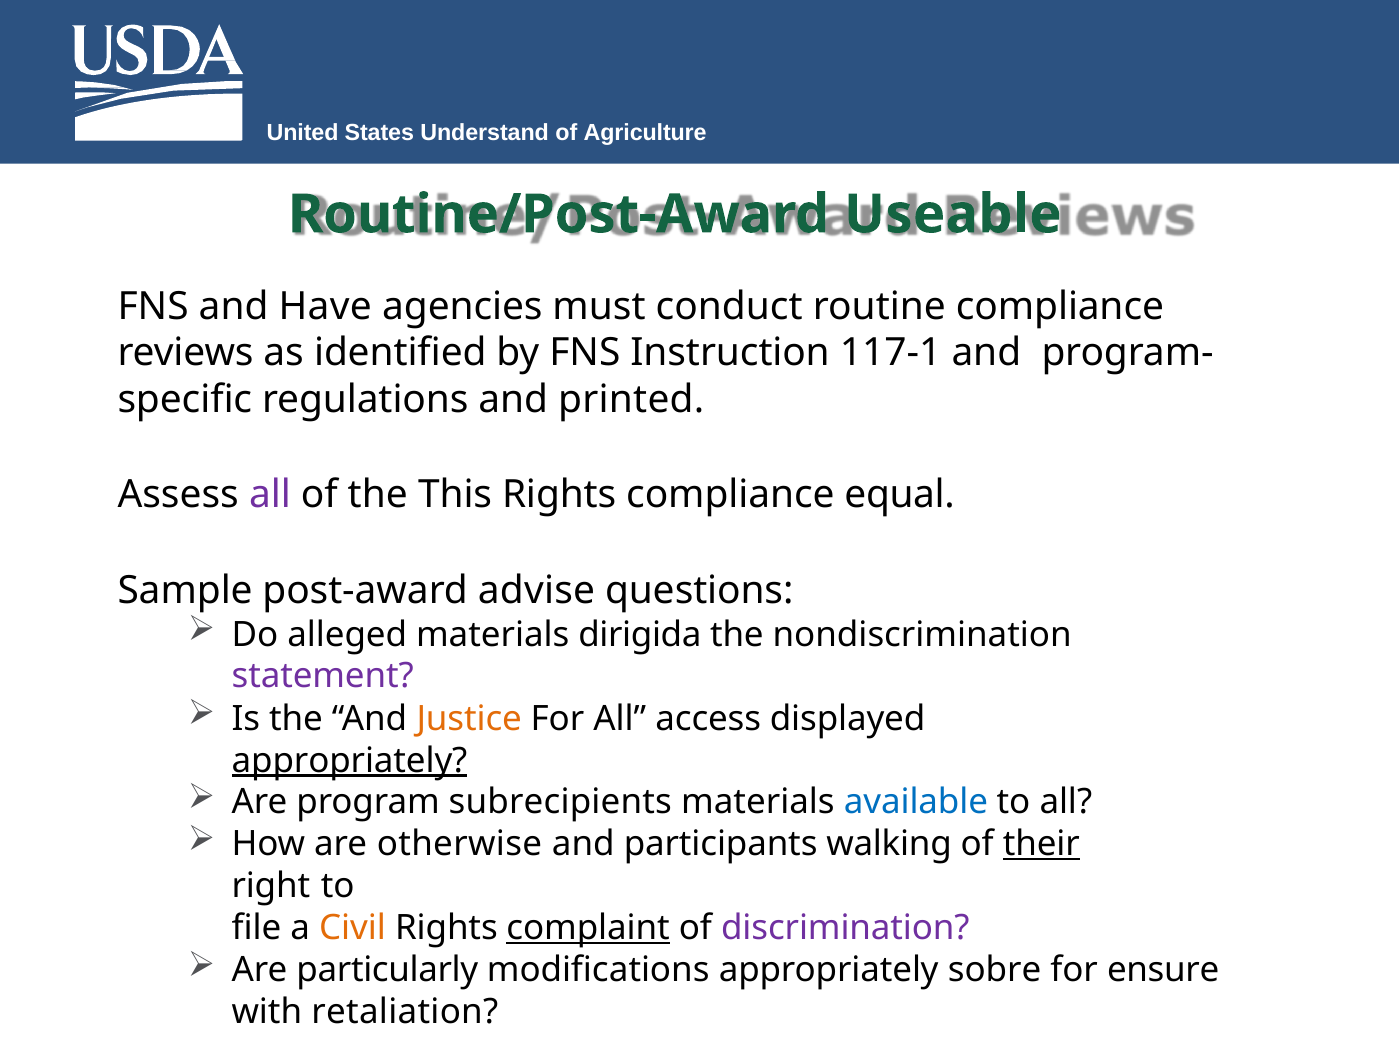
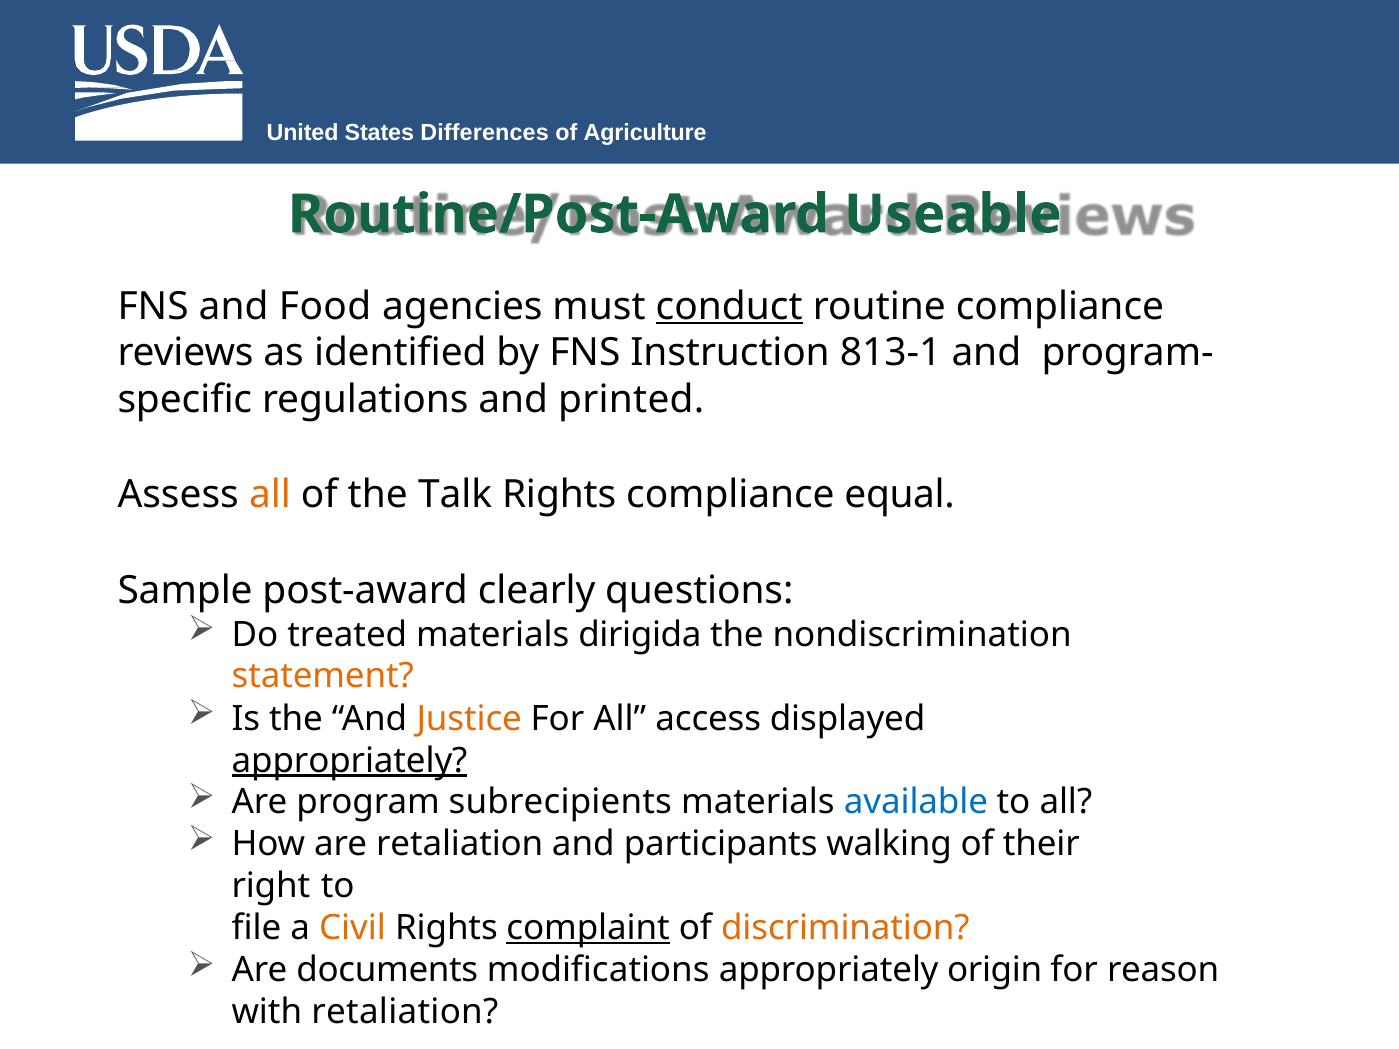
Understand: Understand -> Differences (484, 133)
Have: Have -> Food (325, 307)
conduct underline: none -> present (729, 307)
117-1: 117-1 -> 813-1 (891, 353)
all colour: purple -> orange (270, 495)
This: This -> Talk (455, 495)
advise: advise -> clearly (537, 590)
alleged: alleged -> treated (347, 635)
statement colour: purple -> orange (323, 677)
are otherwise: otherwise -> retaliation (460, 845)
their underline: present -> none (1041, 845)
discrimination colour: purple -> orange (845, 929)
particularly: particularly -> documents (387, 971)
sobre: sobre -> origin (995, 971)
ensure: ensure -> reason (1163, 971)
